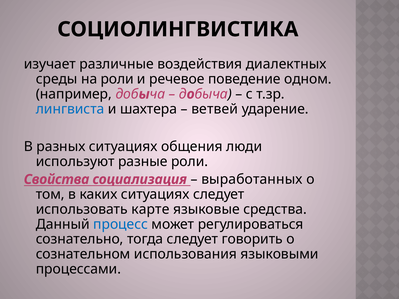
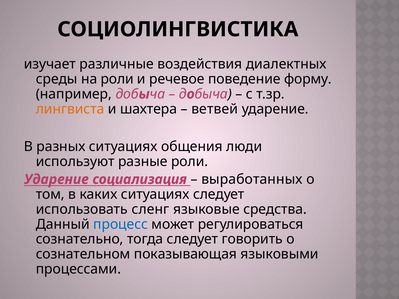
одном: одном -> форму (308, 79)
лингвиста colour: blue -> orange (70, 109)
Свойства: Свойства -> Ударение (56, 180)
карте: карте -> сленг (150, 209)
использования: использования -> показывающая (185, 254)
